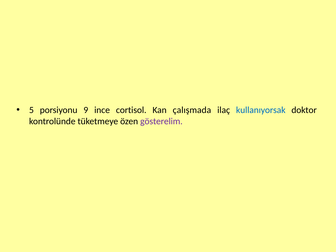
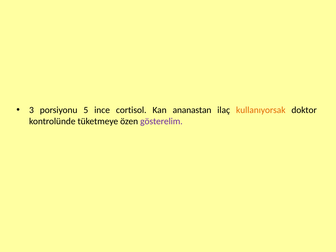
5: 5 -> 3 (31, 110)
9: 9 -> 5 (86, 110)
çalışmada: çalışmada -> ananastan (192, 110)
kullanıyorsak colour: blue -> orange (261, 110)
